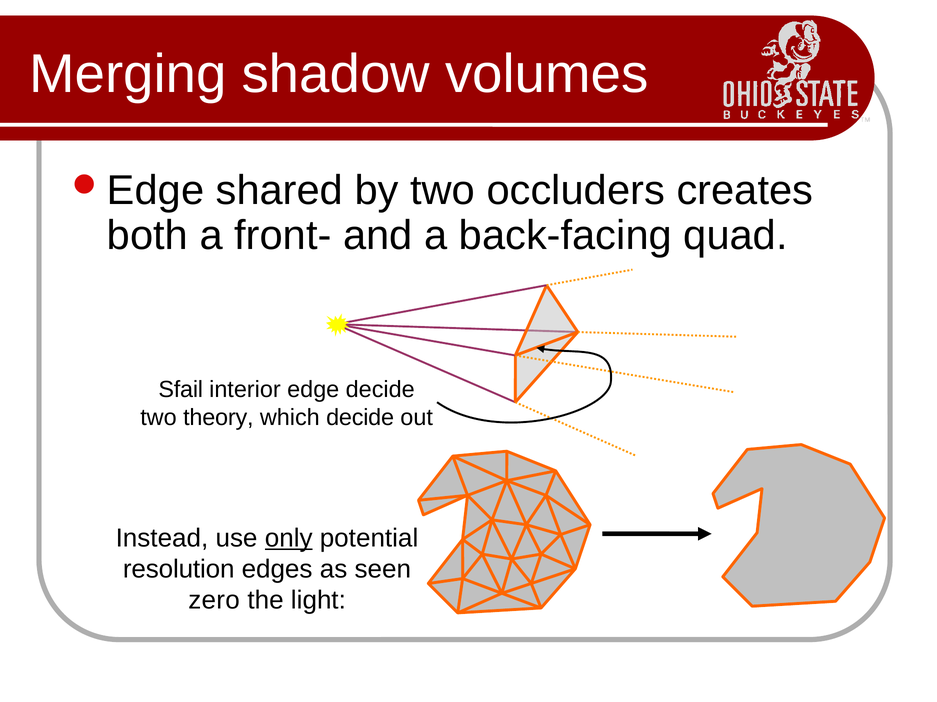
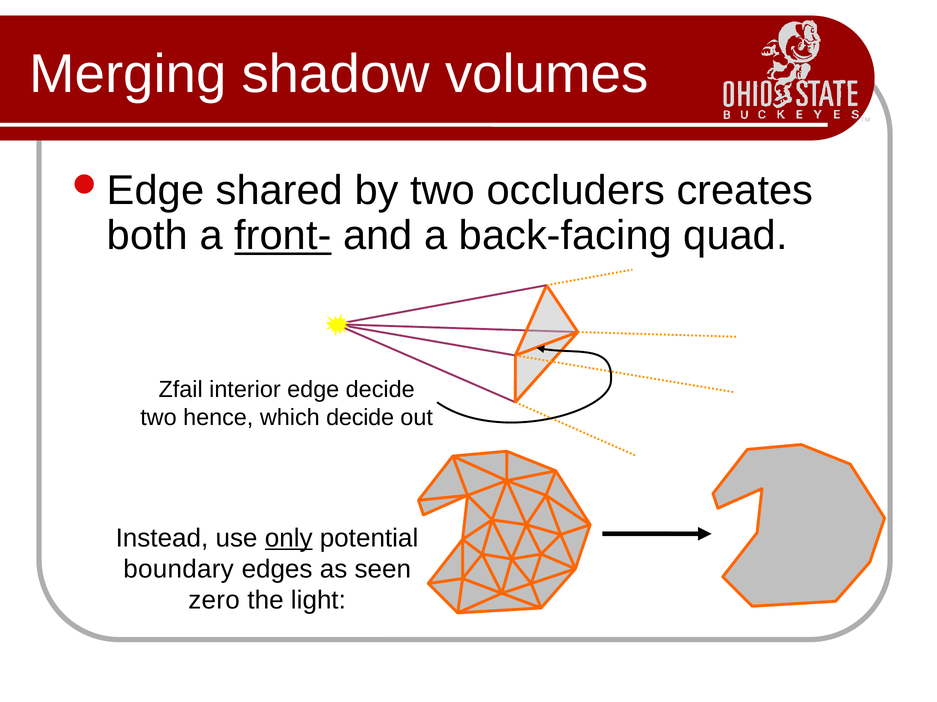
front- underline: none -> present (283, 236)
Sfail: Sfail -> Zfail (181, 390)
theory: theory -> hence (218, 418)
resolution: resolution -> boundary (179, 570)
